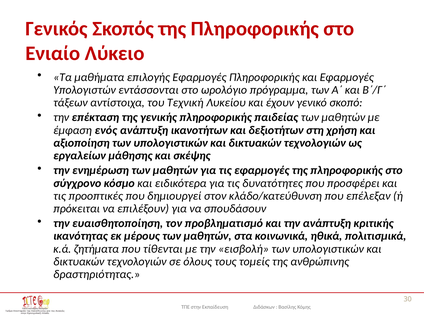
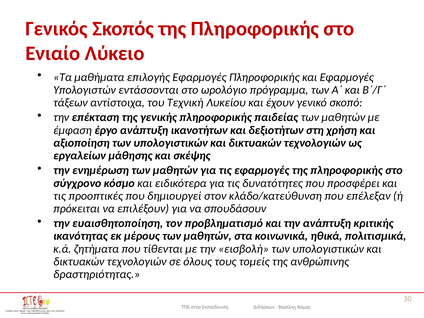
ενός: ενός -> έργο (106, 130)
